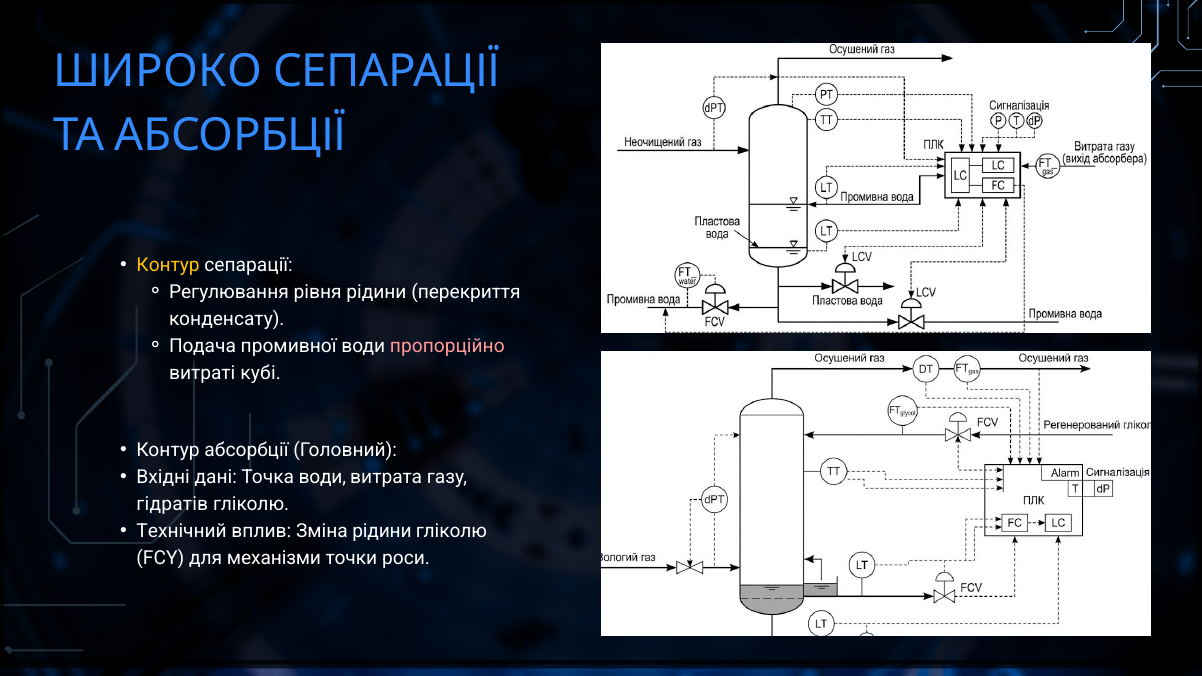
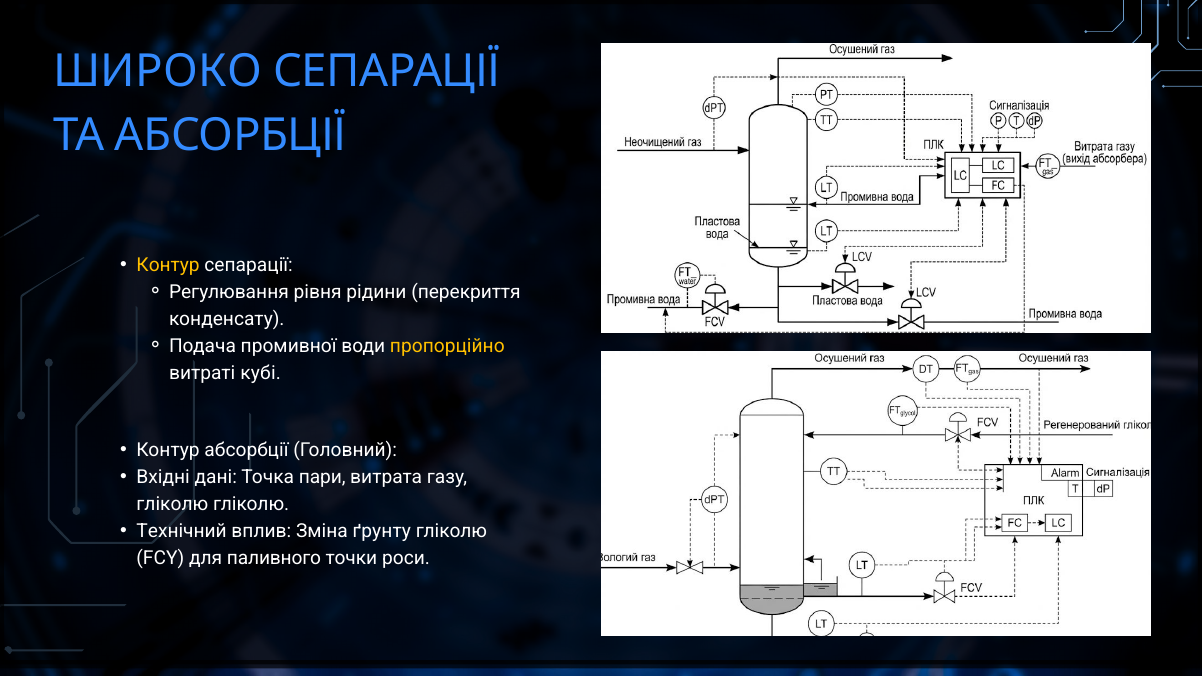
пропорційно colour: pink -> yellow (447, 346)
Точка води: води -> пари (322, 477)
гідратів: гідратів -> гліколю (172, 504)
Зміна рідини: рідини -> ґрунту (382, 531)
механізми: механізми -> паливного (274, 558)
